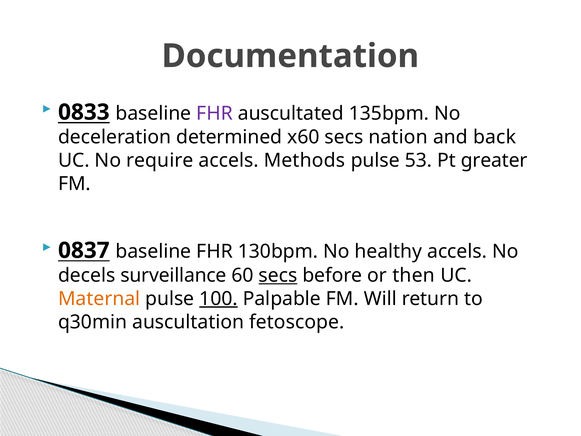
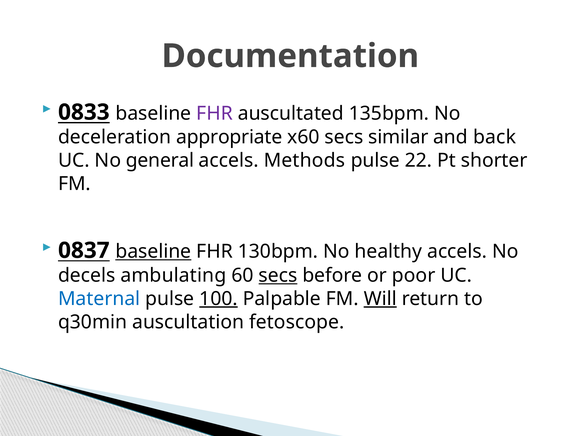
determined: determined -> appropriate (229, 137)
nation: nation -> similar (398, 137)
require: require -> general (160, 160)
53: 53 -> 22 (419, 160)
greater: greater -> shorter (494, 160)
baseline underline: none -> present (153, 251)
surveillance: surveillance -> ambulating (173, 275)
then: then -> poor (414, 275)
Maternal colour: orange -> blue (99, 299)
Will underline: none -> present (380, 299)
